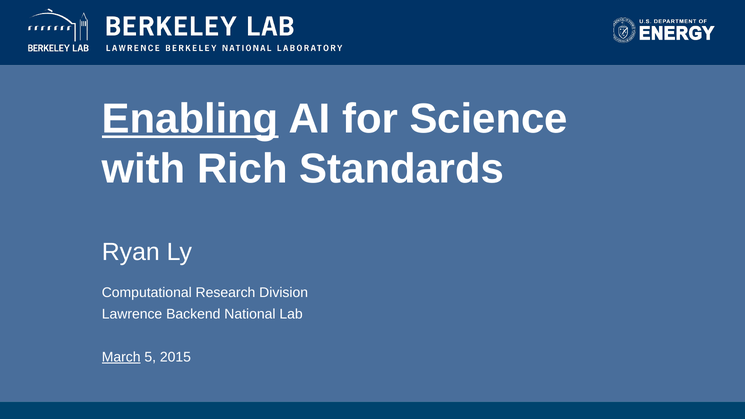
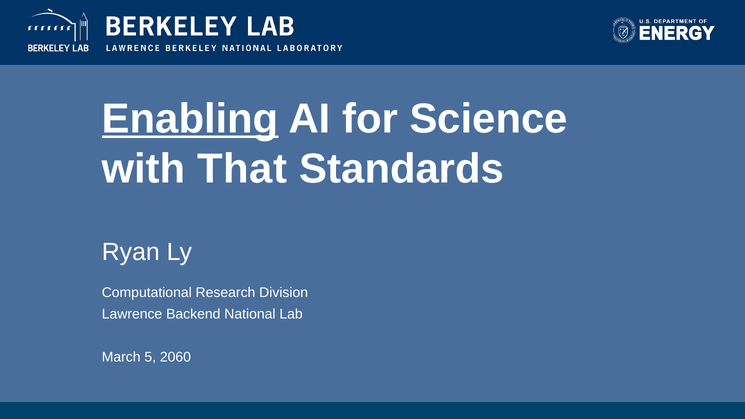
Rich: Rich -> That (242, 169)
March underline: present -> none (121, 357)
2015: 2015 -> 2060 (175, 357)
